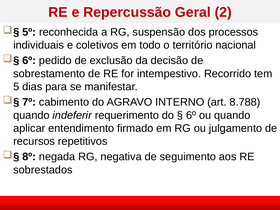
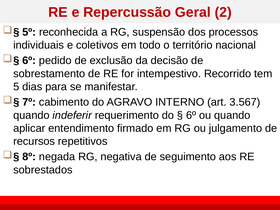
8.788: 8.788 -> 3.567 (245, 102)
